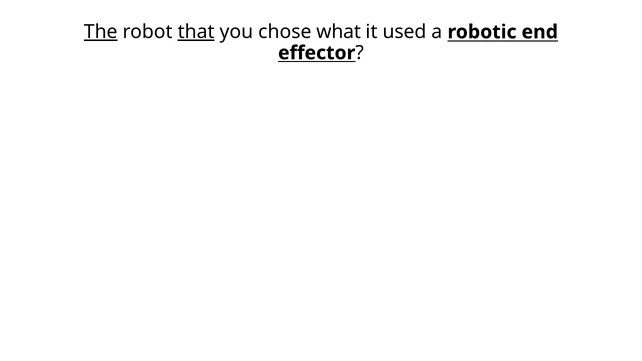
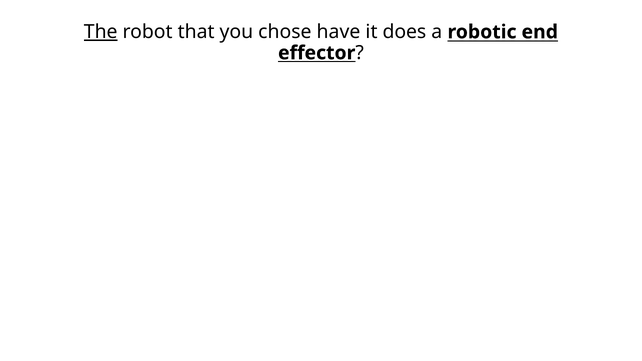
that underline: present -> none (196, 32)
what: what -> have (338, 32)
used: used -> does (404, 32)
